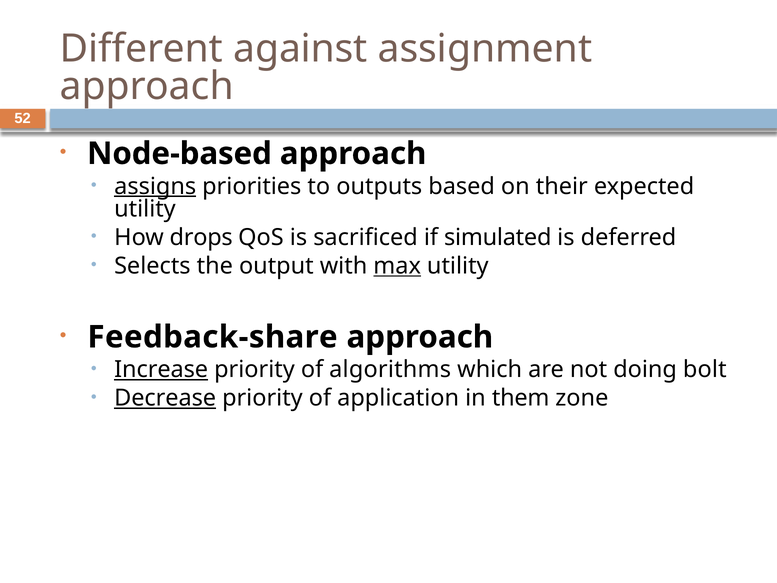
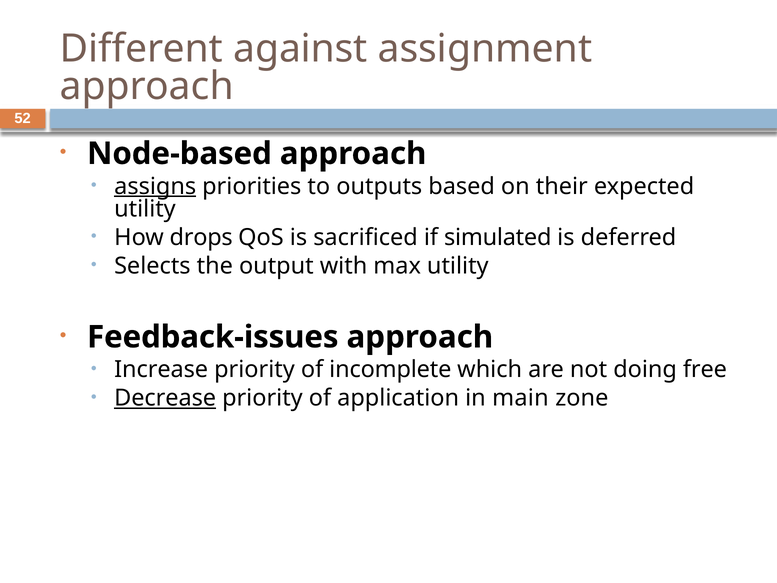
max underline: present -> none (397, 266)
Feedback-share: Feedback-share -> Feedback-issues (213, 337)
Increase underline: present -> none (161, 369)
algorithms: algorithms -> incomplete (390, 369)
bolt: bolt -> free (705, 369)
them: them -> main (520, 398)
